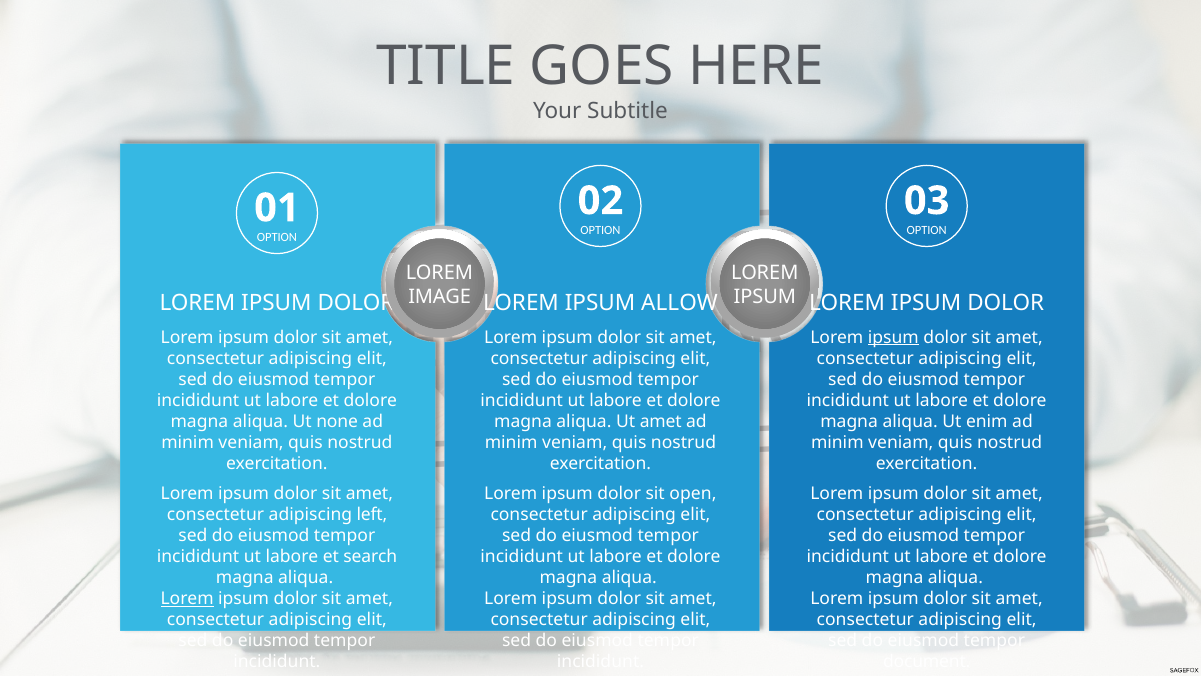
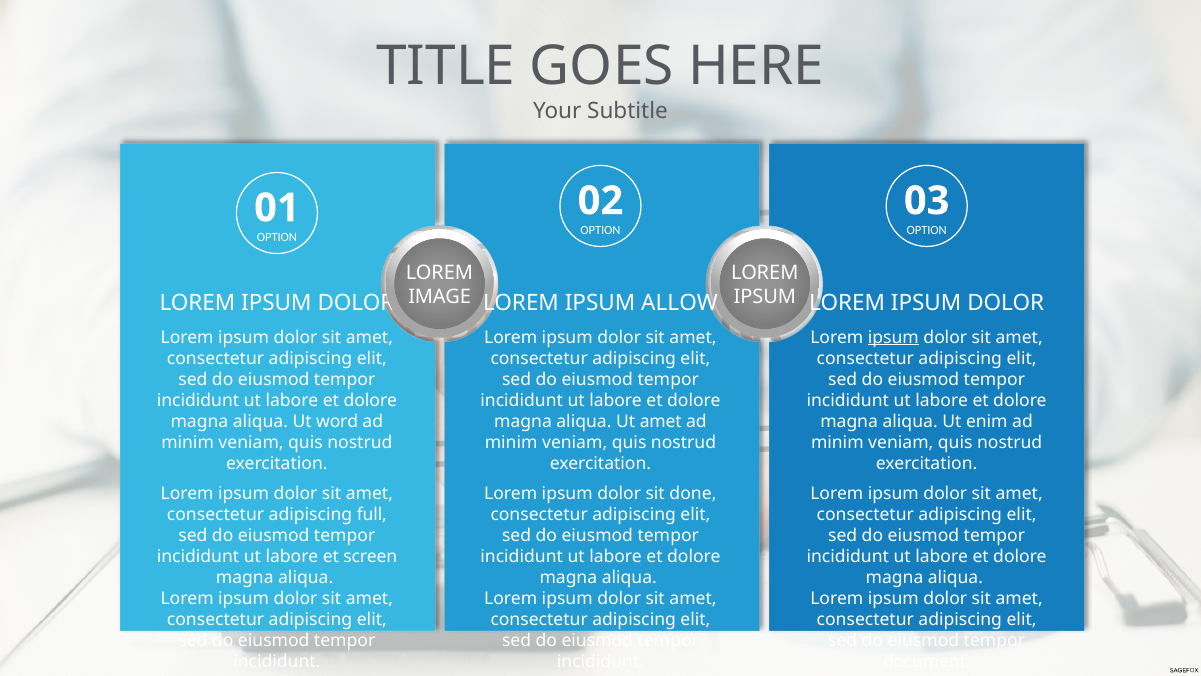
none: none -> word (337, 421)
open: open -> done (693, 493)
left: left -> full (372, 514)
search: search -> screen (370, 556)
Lorem underline: present -> none (187, 598)
